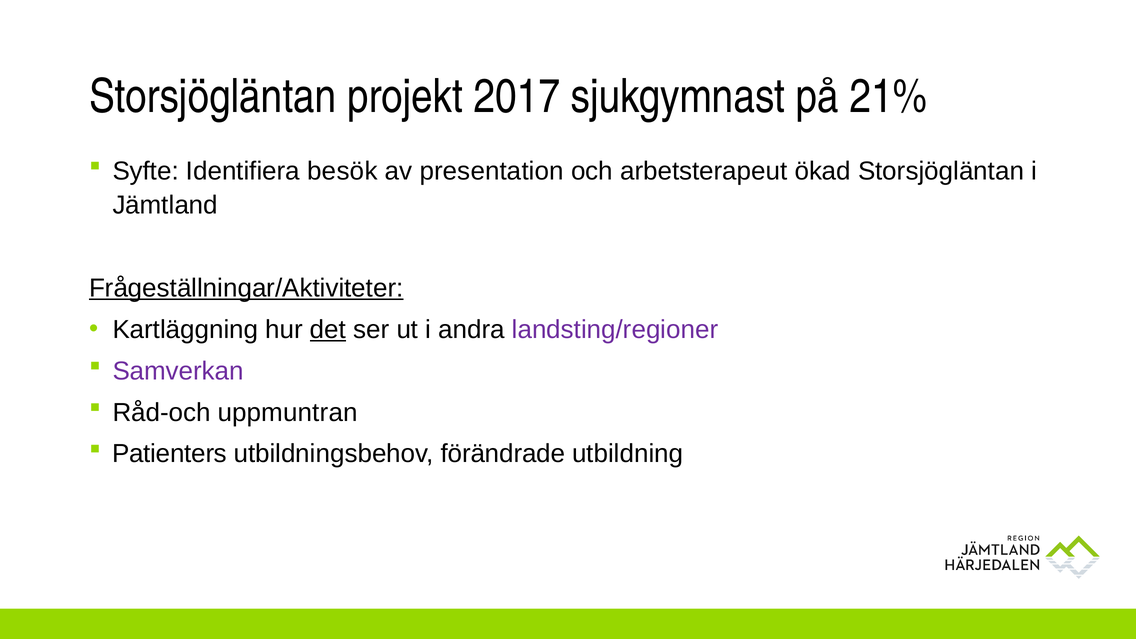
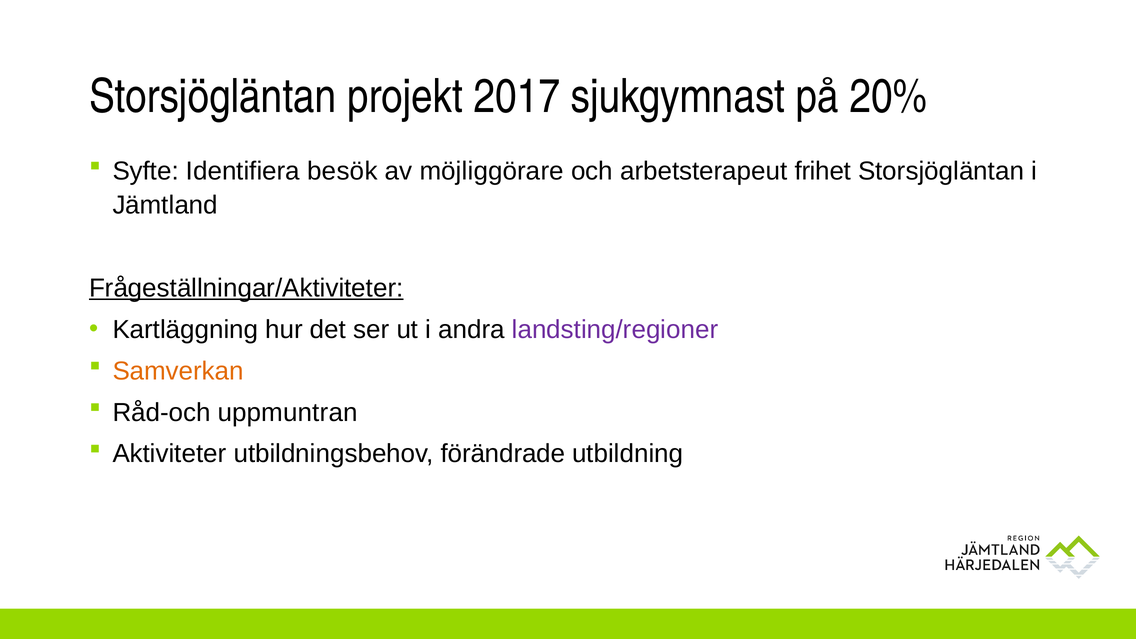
21%: 21% -> 20% (888, 97)
presentation: presentation -> möjliggörare (492, 171)
ökad: ökad -> frihet (823, 171)
det underline: present -> none (328, 330)
Samverkan colour: purple -> orange (178, 371)
Patienters: Patienters -> Aktiviteter (169, 454)
